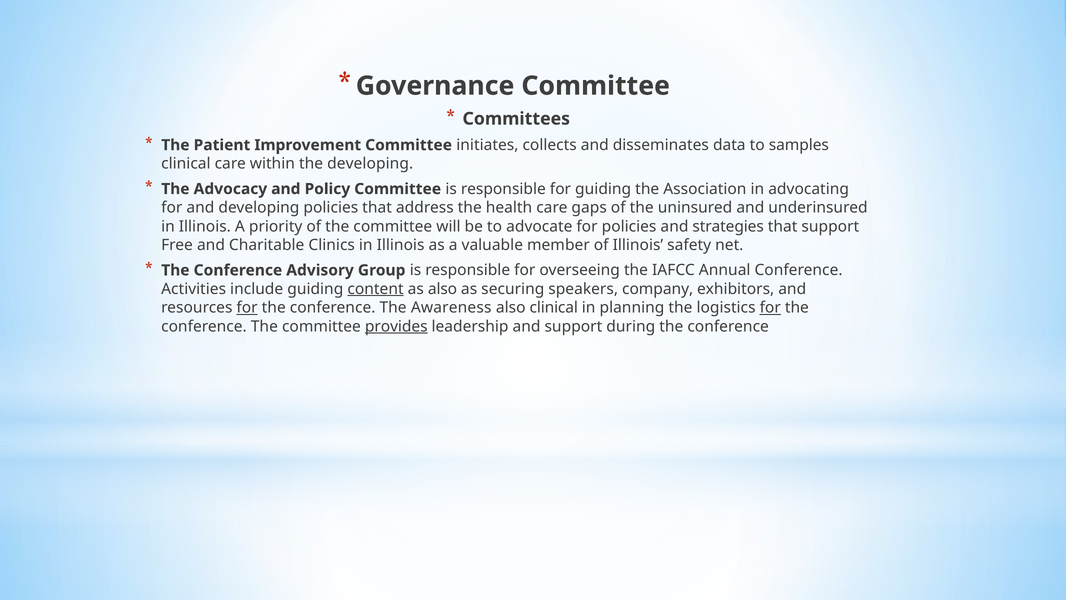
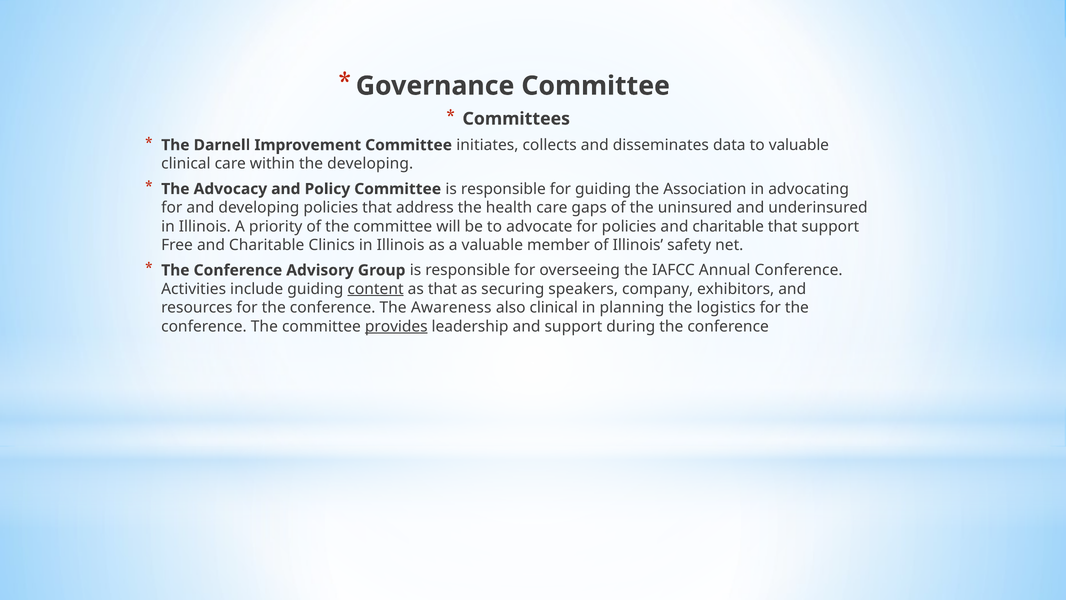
Patient: Patient -> Darnell (222, 145)
to samples: samples -> valuable (799, 145)
policies and strategies: strategies -> charitable (728, 226)
as also: also -> that (443, 289)
for underline: present -> none (247, 307)
for underline: present -> none (770, 307)
